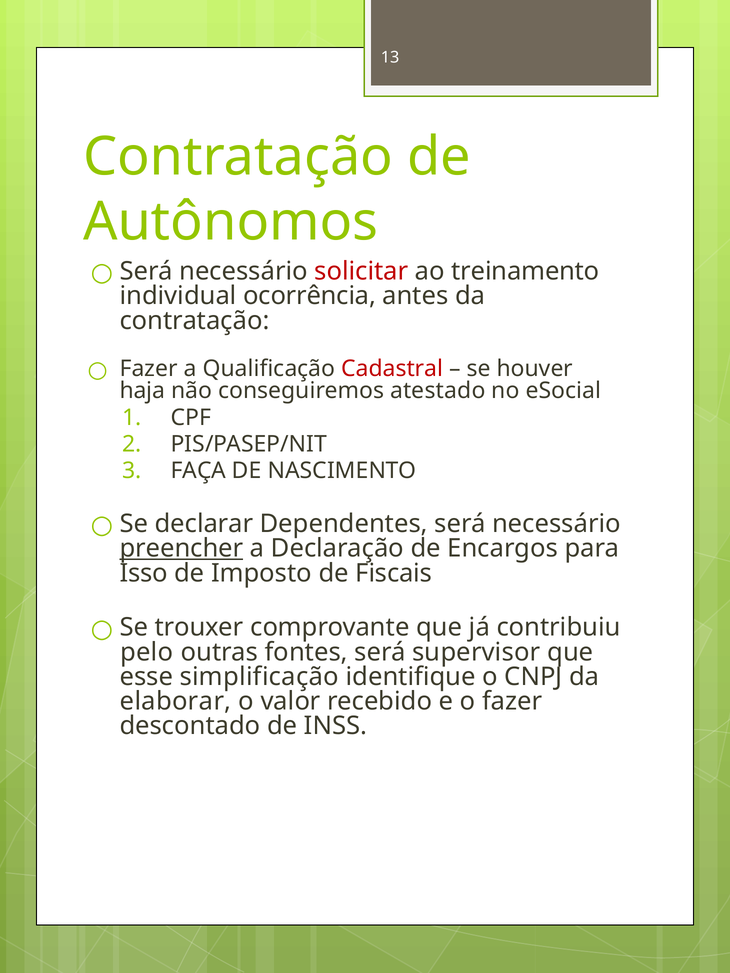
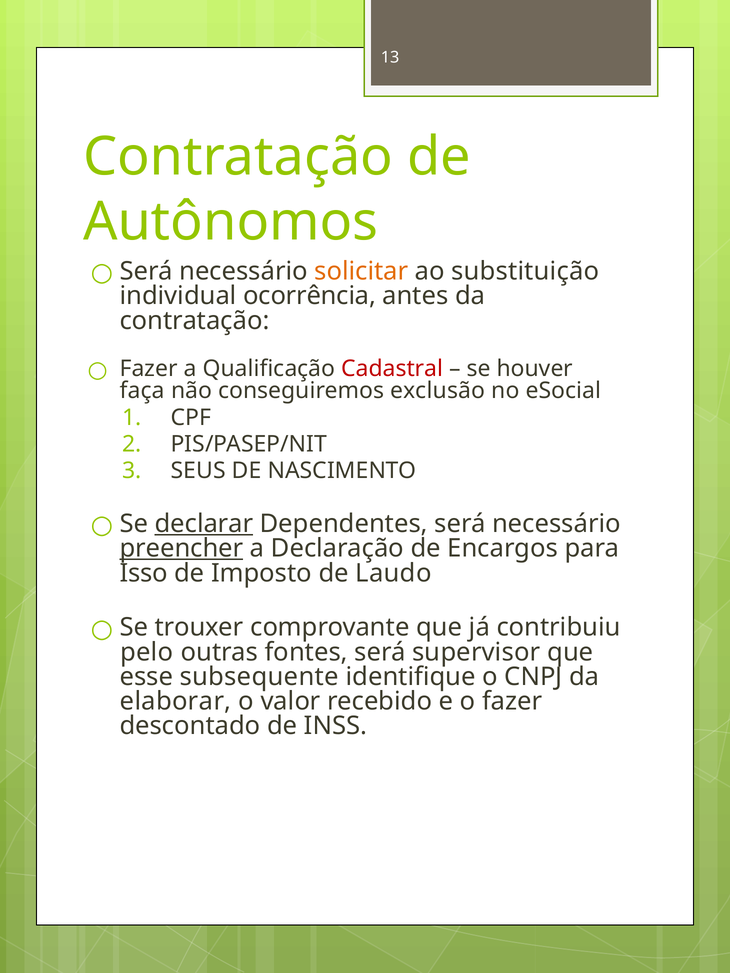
solicitar colour: red -> orange (361, 271)
treinamento: treinamento -> substituição (525, 271)
haja: haja -> faça (142, 391)
atestado: atestado -> exclusão (438, 391)
FAÇA: FAÇA -> SEUS (198, 471)
declarar underline: none -> present (204, 524)
Fiscais: Fiscais -> Laudo (394, 573)
simplificação: simplificação -> subsequente (259, 677)
